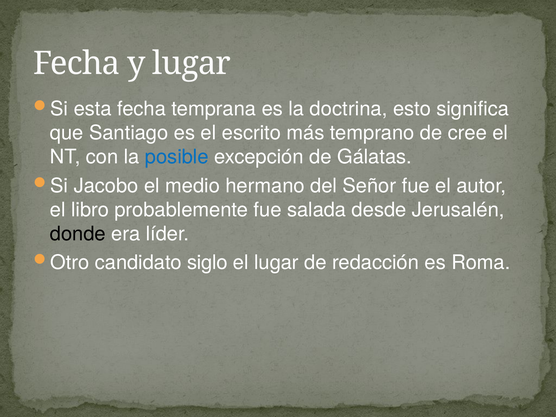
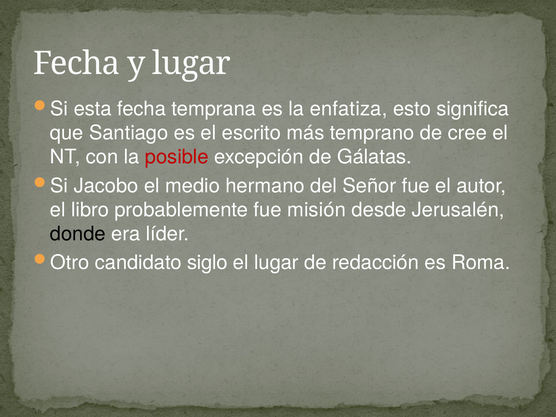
doctrina: doctrina -> enfatiza (349, 109)
posible colour: blue -> red (177, 157)
salada: salada -> misión (317, 210)
